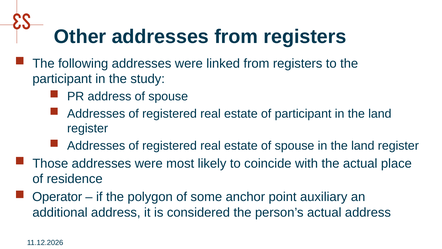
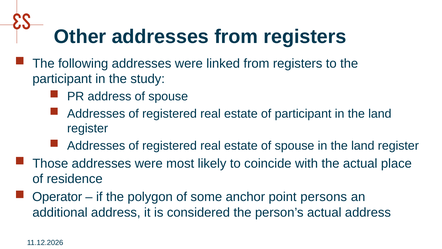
auxiliary: auxiliary -> persons (324, 197)
